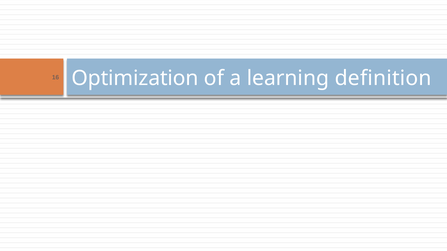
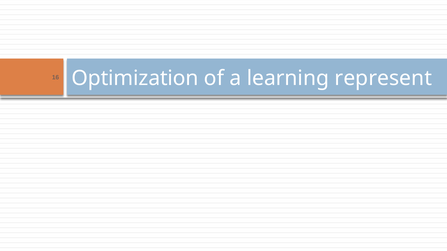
definition: definition -> represent (383, 78)
